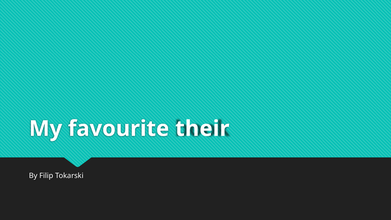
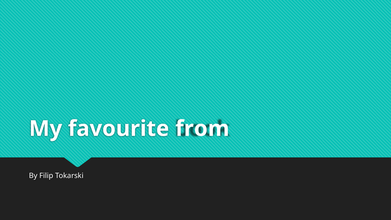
their: their -> from (202, 129)
